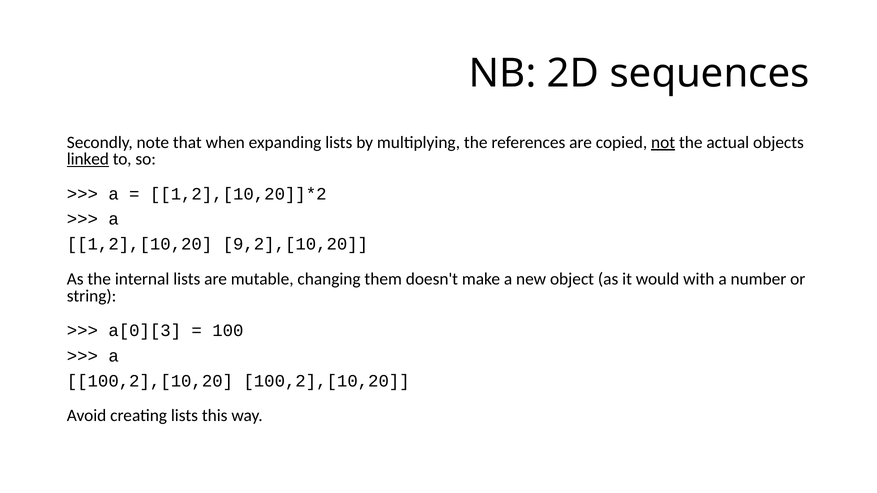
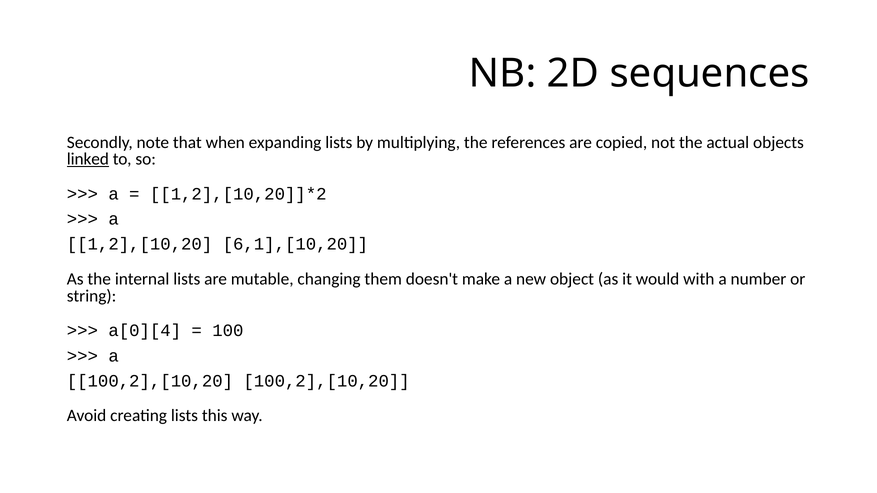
not underline: present -> none (663, 142)
9,2],[10,20: 9,2],[10,20 -> 6,1],[10,20 (295, 244)
a[0][3: a[0][3 -> a[0][4 (145, 331)
